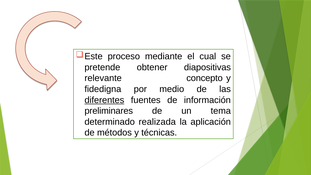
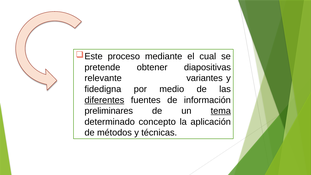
concepto: concepto -> variantes (205, 78)
tema underline: none -> present (221, 111)
realizada: realizada -> concepto (157, 122)
